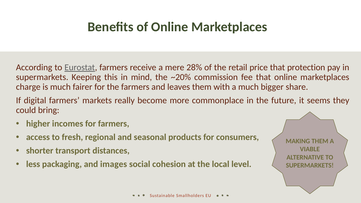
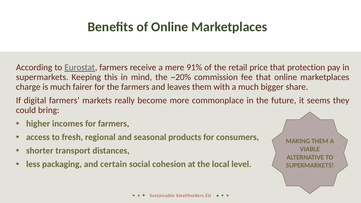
28%: 28% -> 91% (194, 68)
images: images -> certain (114, 164)
